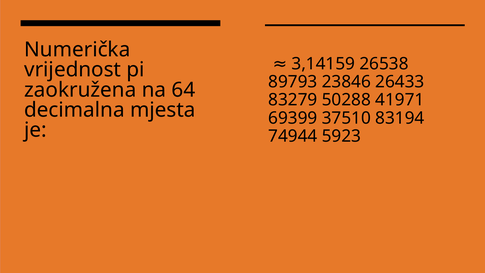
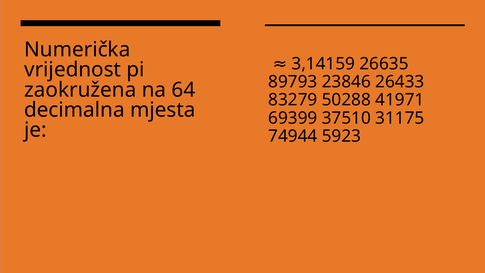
26538: 26538 -> 26635 (384, 64)
83194: 83194 -> 31175 (400, 118)
